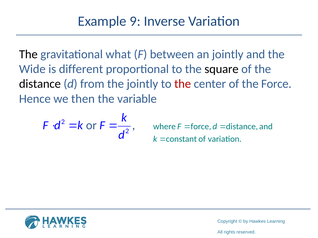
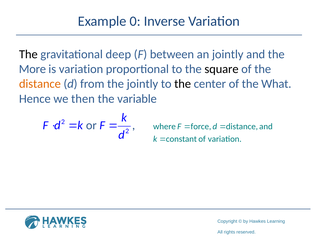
9: 9 -> 0 (135, 21)
what: what -> deep (118, 54)
Wide: Wide -> More (32, 69)
is different: different -> variation (81, 69)
distance colour: black -> orange (40, 84)
the colour: red -> black (183, 84)
the Force: Force -> What (276, 84)
